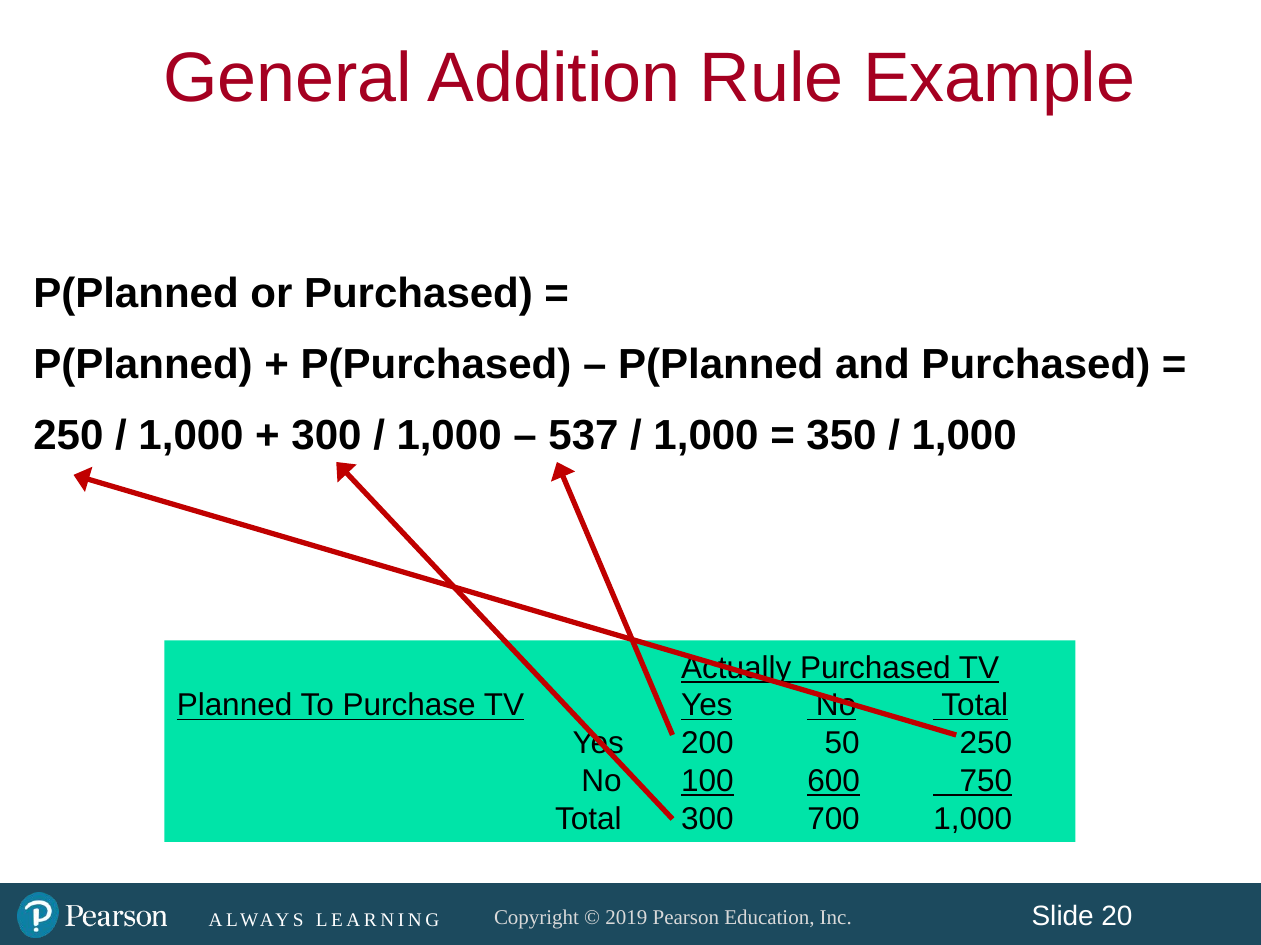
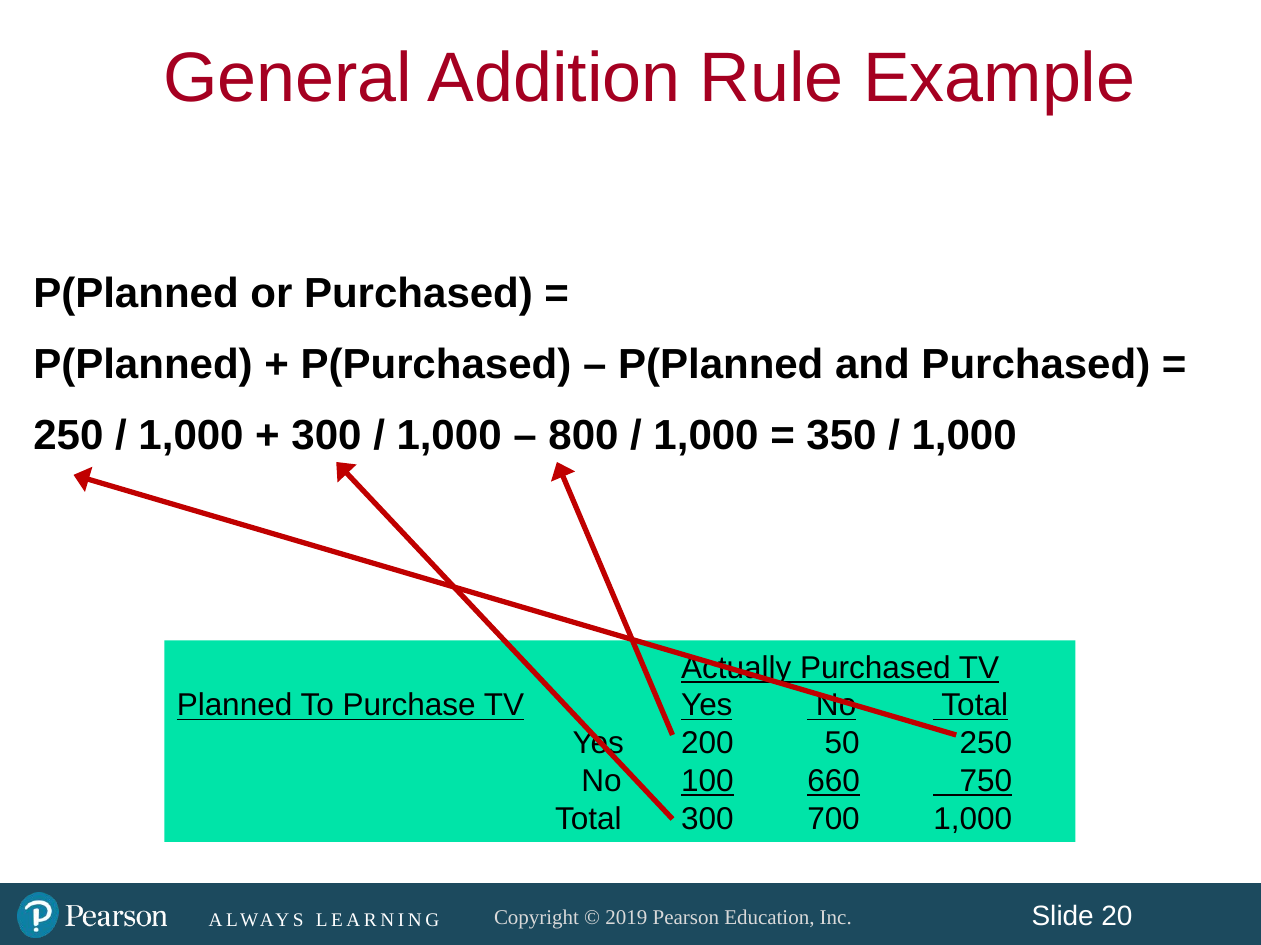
537: 537 -> 800 (583, 436)
600: 600 -> 660 (834, 782)
